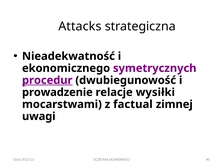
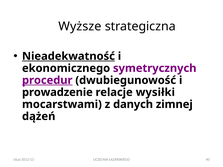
Attacks: Attacks -> Wyższe (80, 26)
Nieadekwatność underline: none -> present (68, 56)
factual: factual -> danych (133, 104)
uwagi: uwagi -> dążeń (39, 117)
